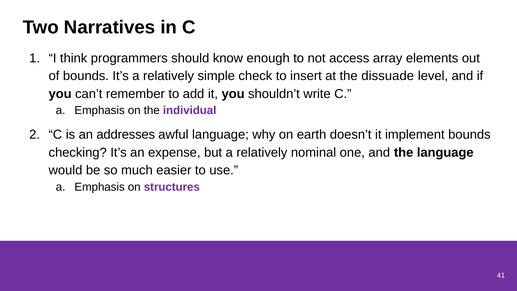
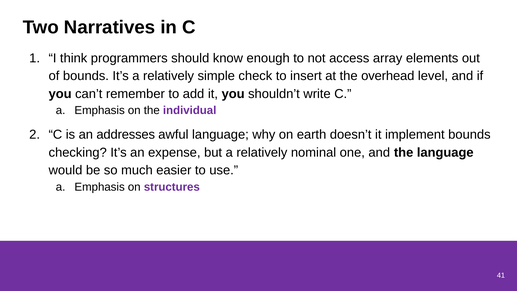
dissuade: dissuade -> overhead (388, 76)
